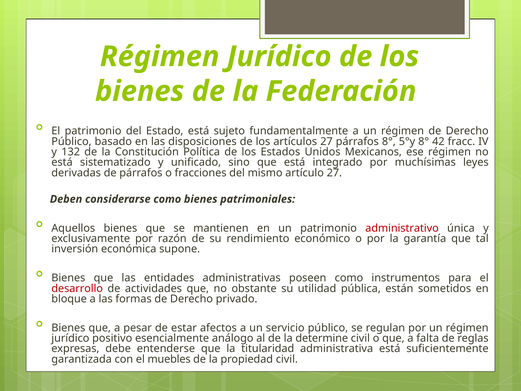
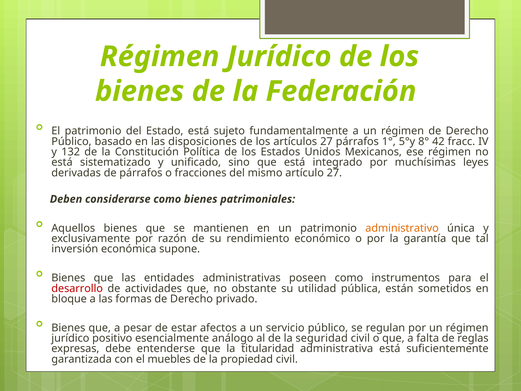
párrafos 8°: 8° -> 1° (389, 141)
administrativo colour: red -> orange (402, 228)
determine: determine -> seguridad (322, 338)
